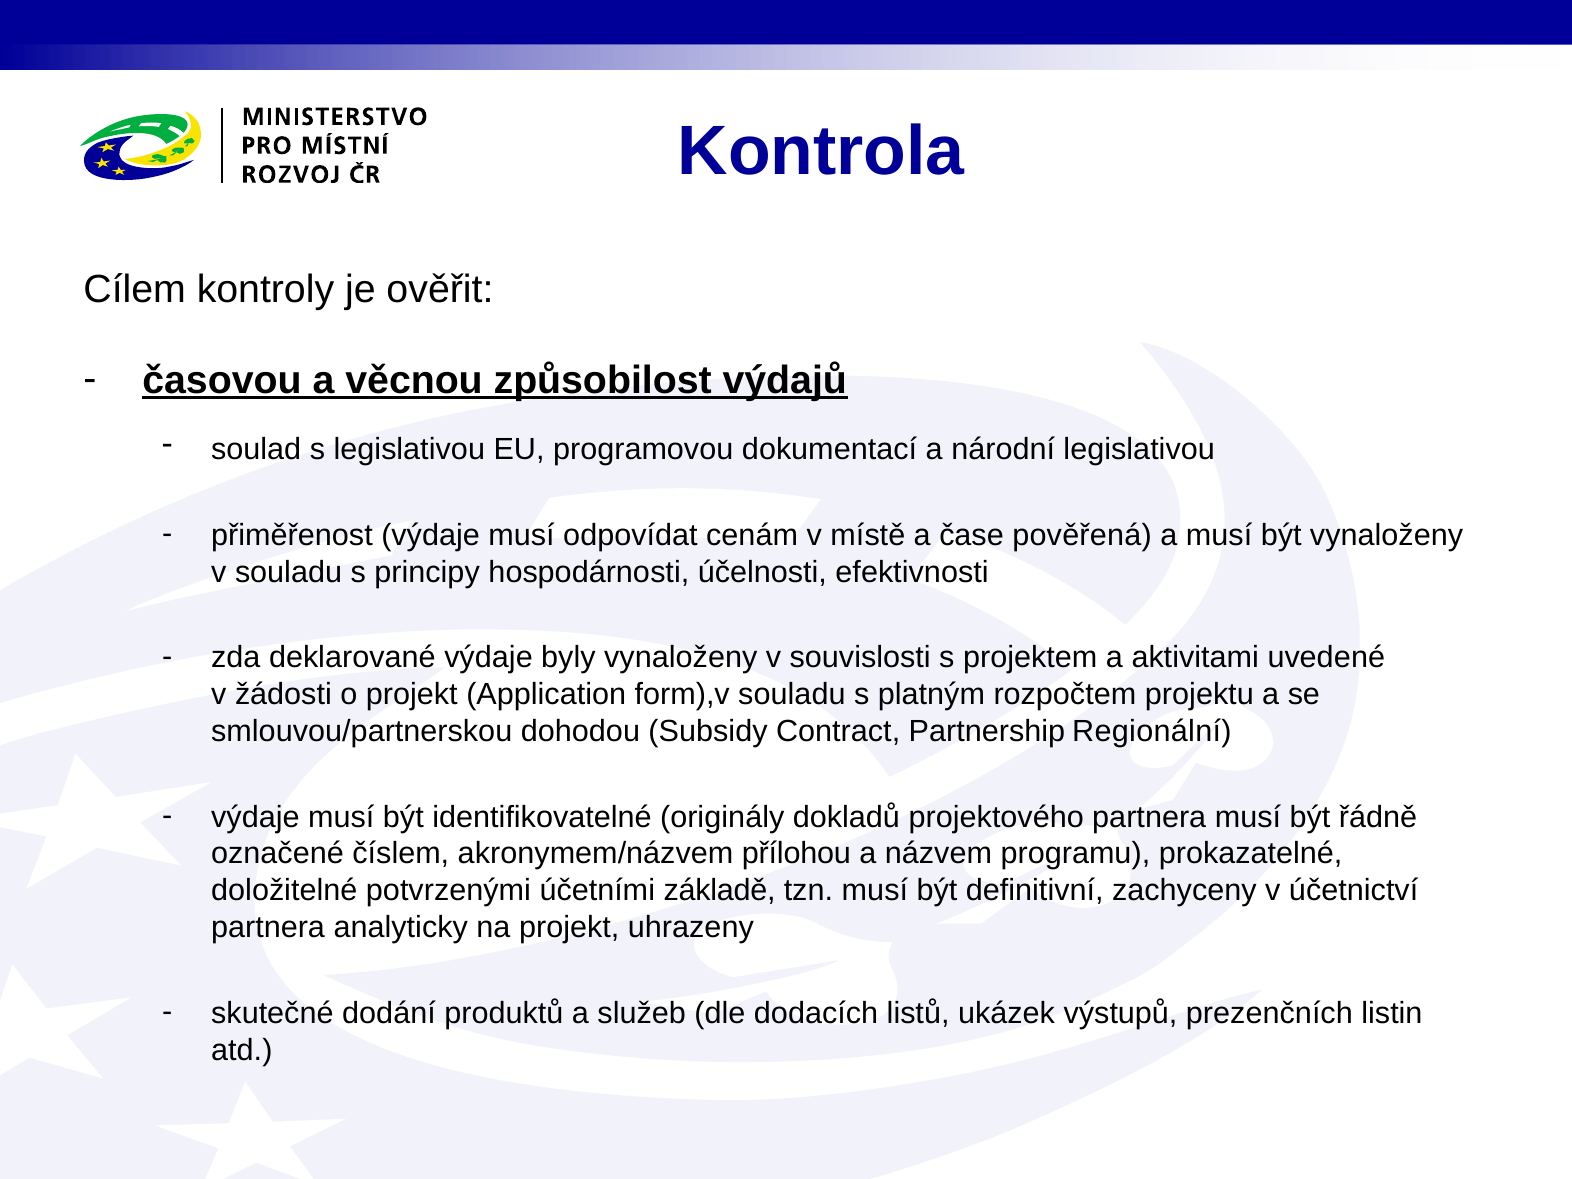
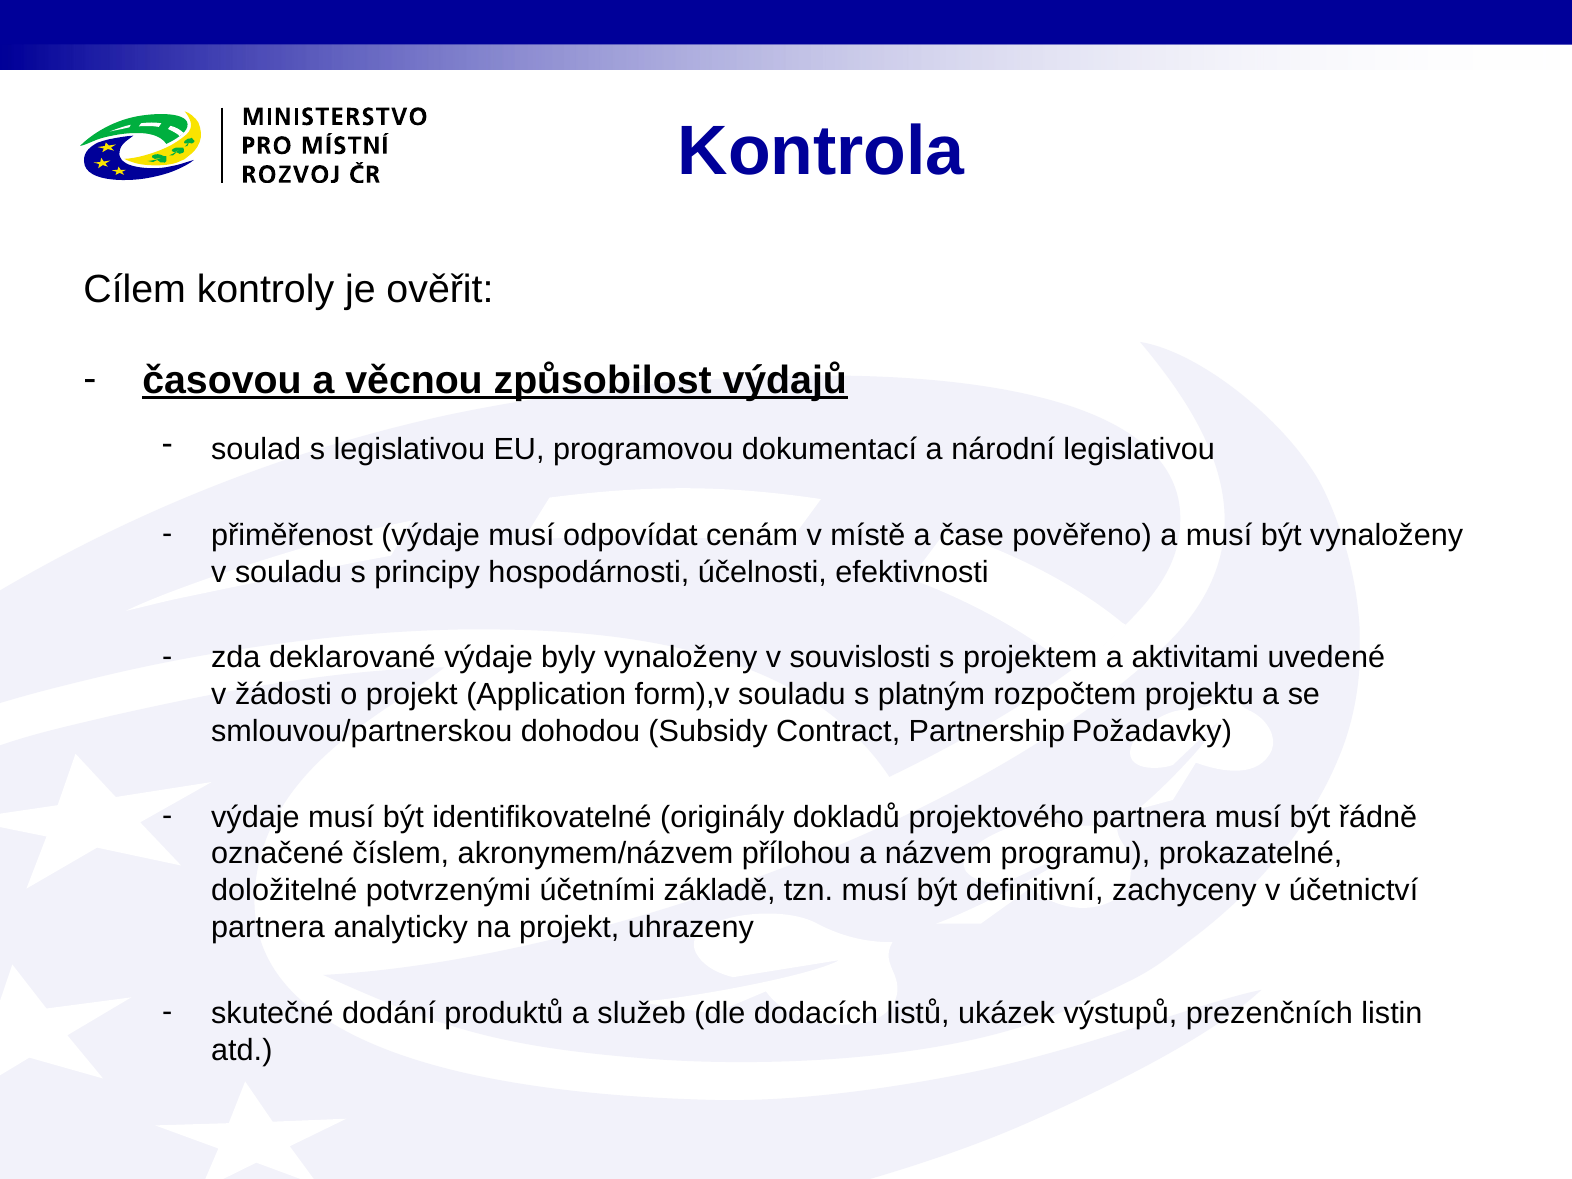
pověřená: pověřená -> pověřeno (1082, 535)
Regionální: Regionální -> Požadavky (1152, 731)
